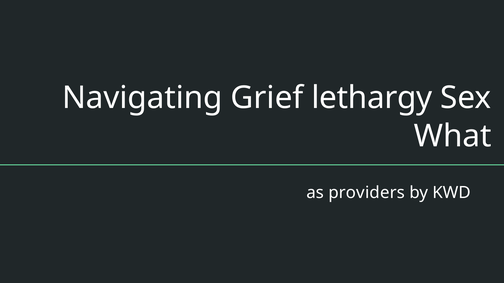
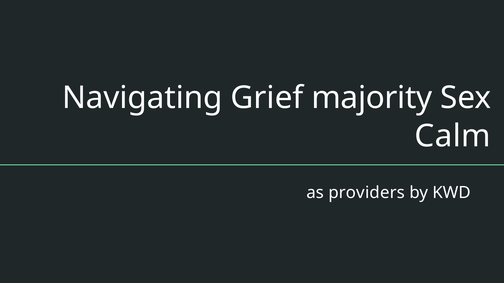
lethargy: lethargy -> majority (372, 98)
What: What -> Calm (453, 136)
